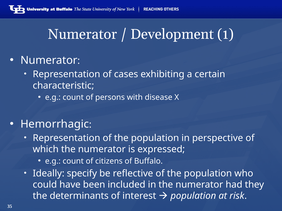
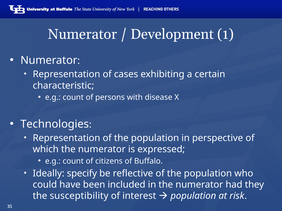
Hemorrhagic: Hemorrhagic -> Technologies (55, 124)
determinants: determinants -> susceptibility (79, 196)
